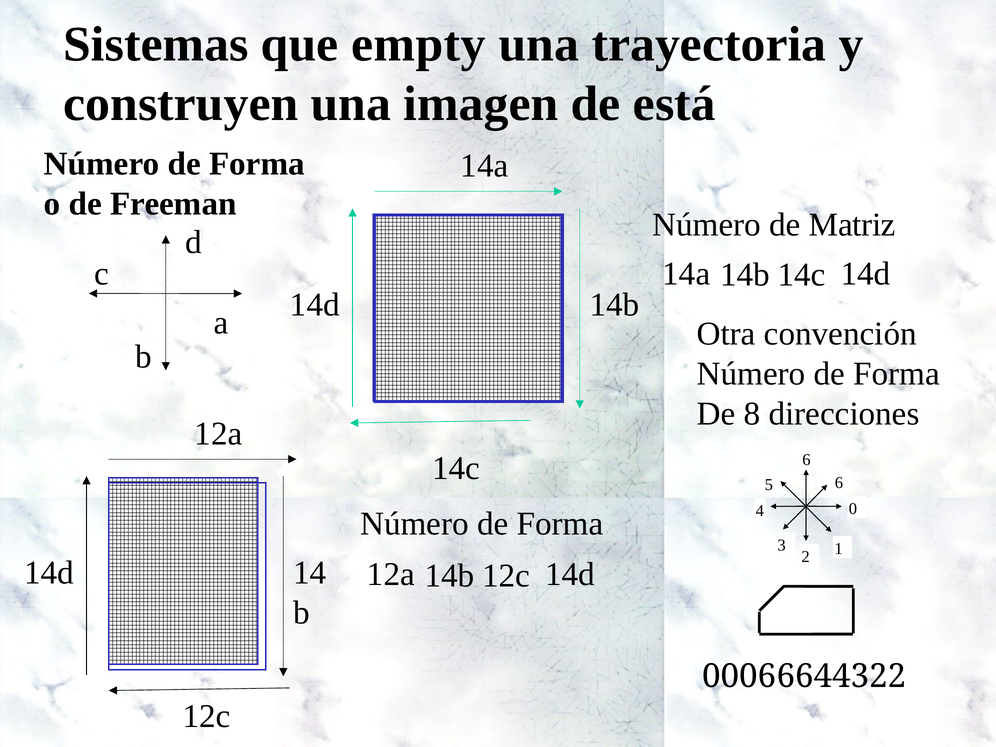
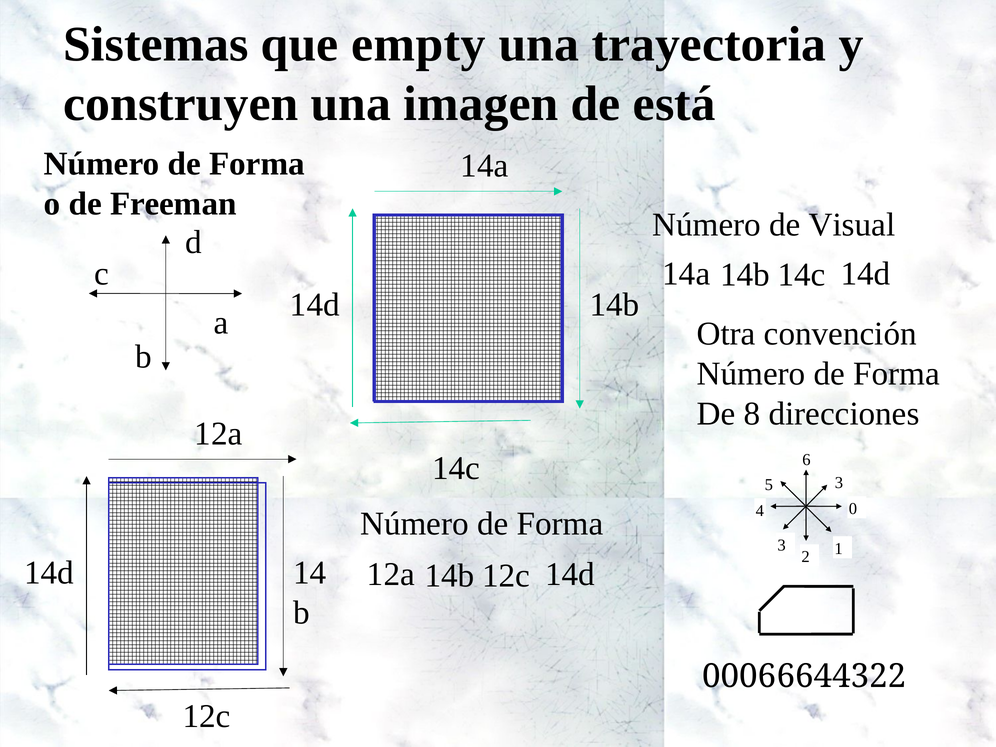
Matriz: Matriz -> Visual (852, 225)
5 6: 6 -> 3 (839, 483)
